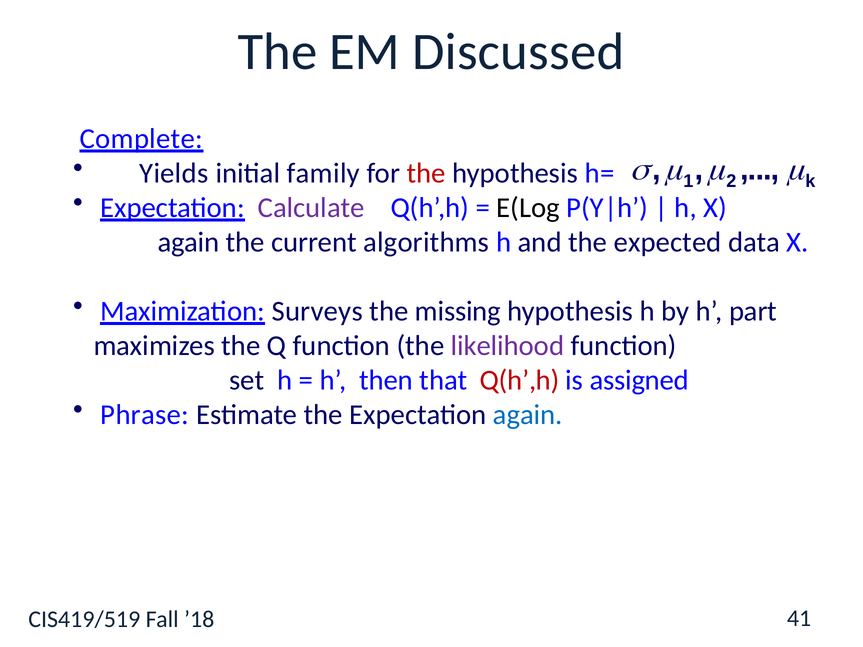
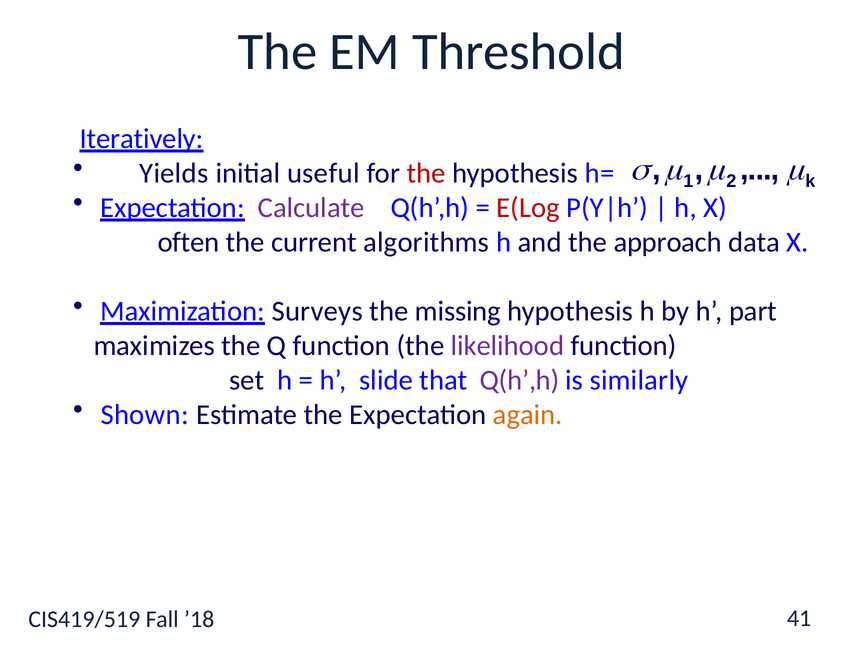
Discussed: Discussed -> Threshold (518, 52)
Complete: Complete -> Iteratively (142, 139)
family: family -> useful (323, 173)
E(Log colour: black -> red (528, 208)
again: again -> often (189, 242)
expected: expected -> approach (668, 242)
then: then -> slide (386, 380)
Q(h’,h colour: red -> purple (520, 380)
assigned: assigned -> similarly (639, 380)
Phrase: Phrase -> Shown (145, 415)
again colour: blue -> orange (528, 415)
